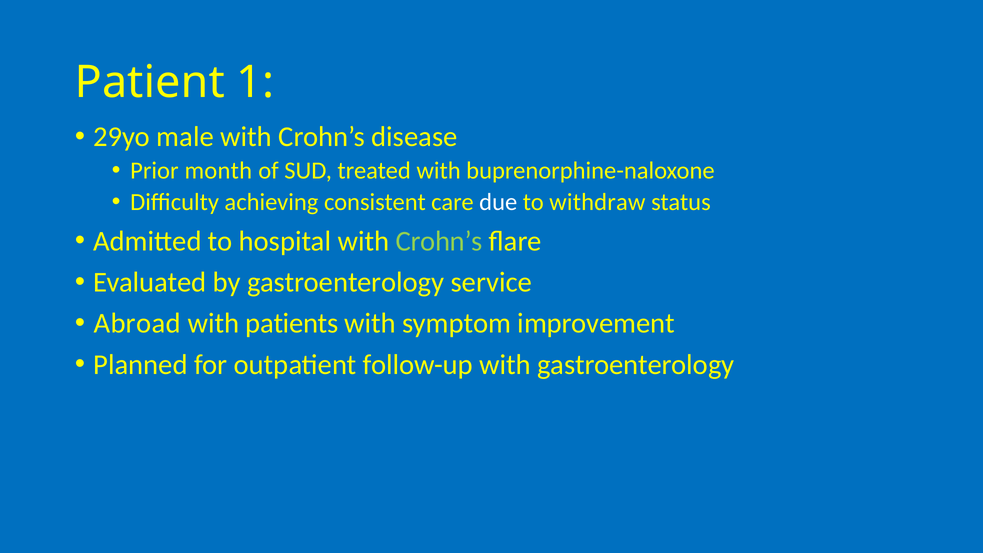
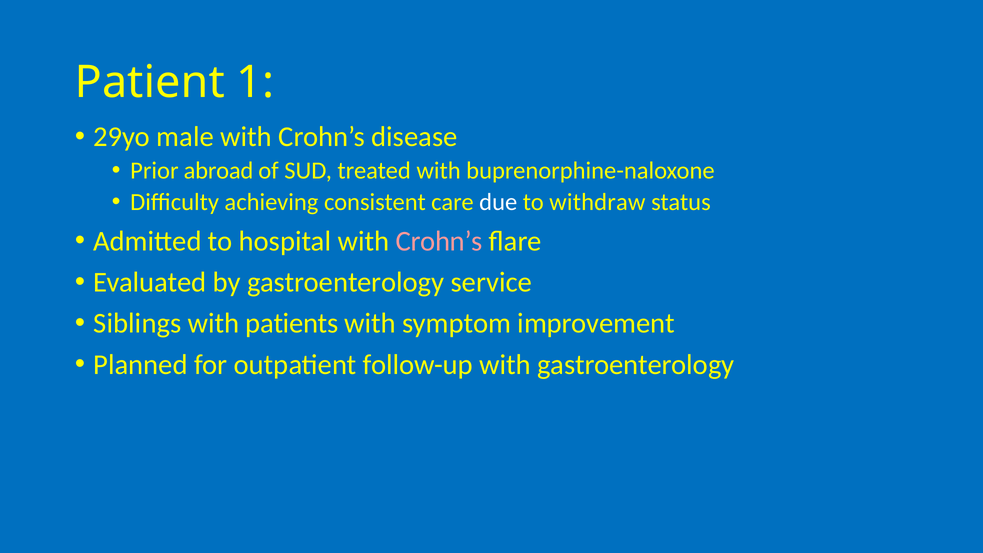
month: month -> abroad (219, 171)
Crohn’s colour: light green -> pink (439, 241)
Abroad: Abroad -> Siblings (137, 323)
